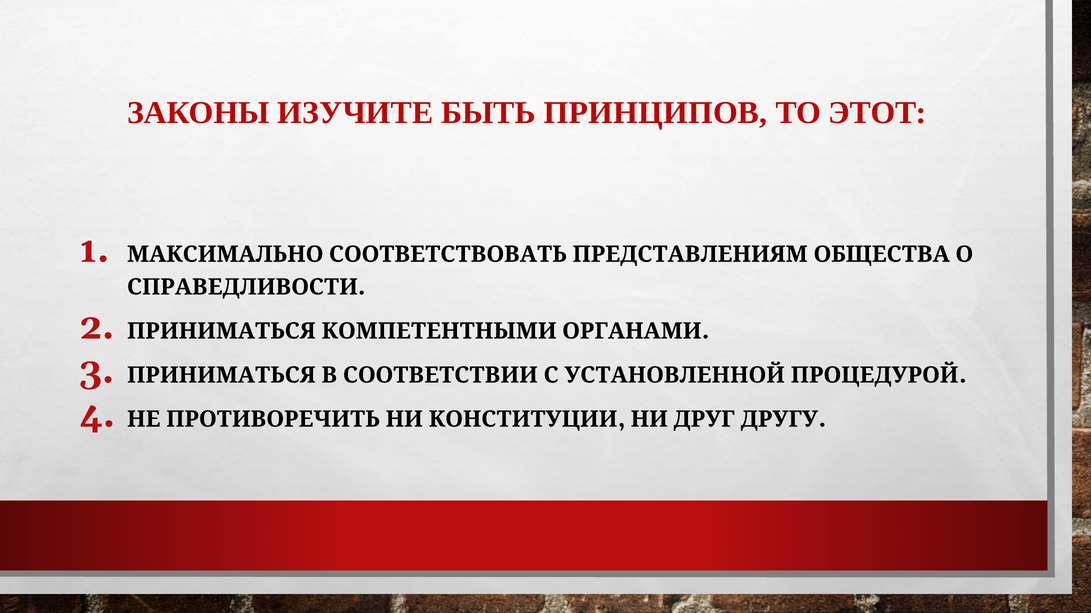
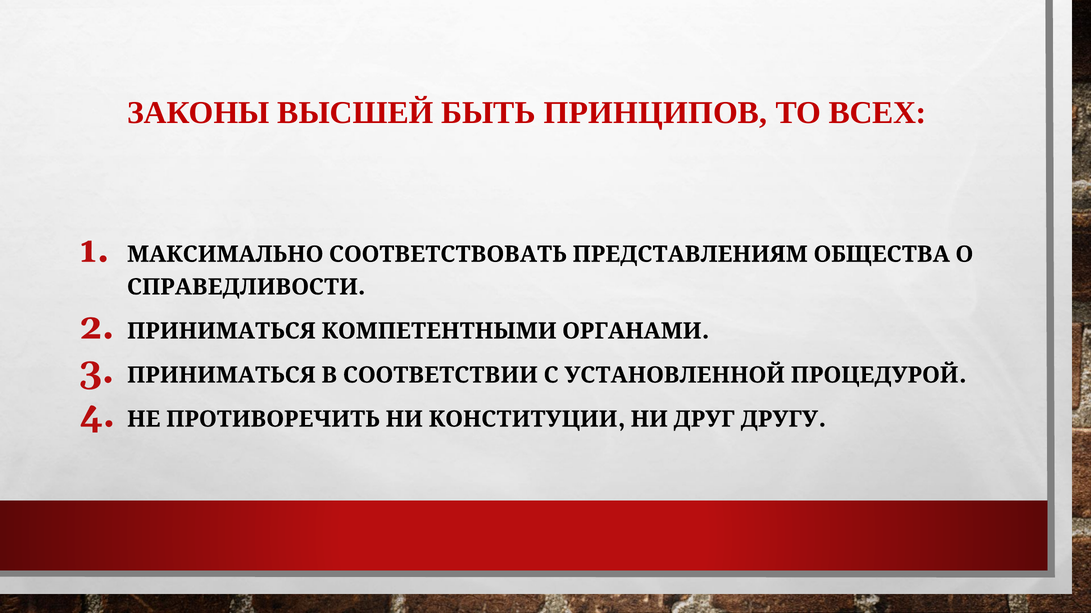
ИЗУЧИТЕ: ИЗУЧИТЕ -> ВЫСШЕЙ (355, 113)
ЭТОТ: ЭТОТ -> ВСЕХ (878, 113)
